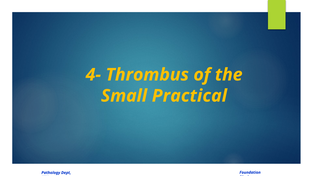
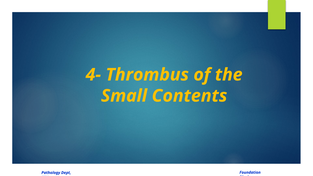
Practical: Practical -> Contents (189, 96)
